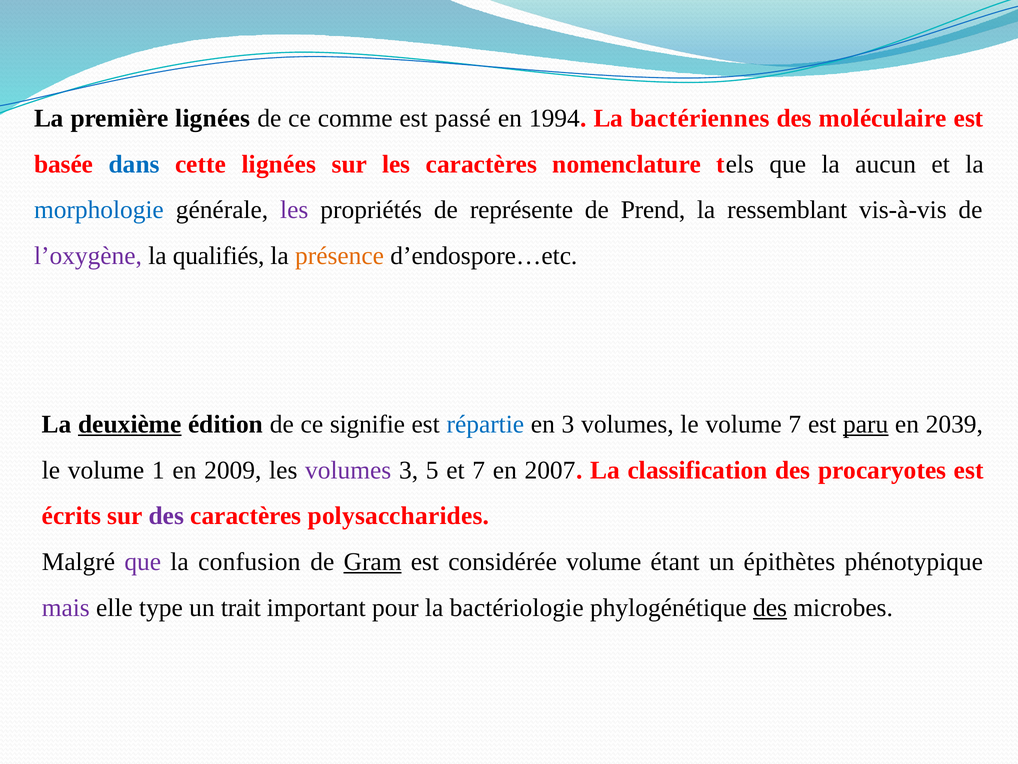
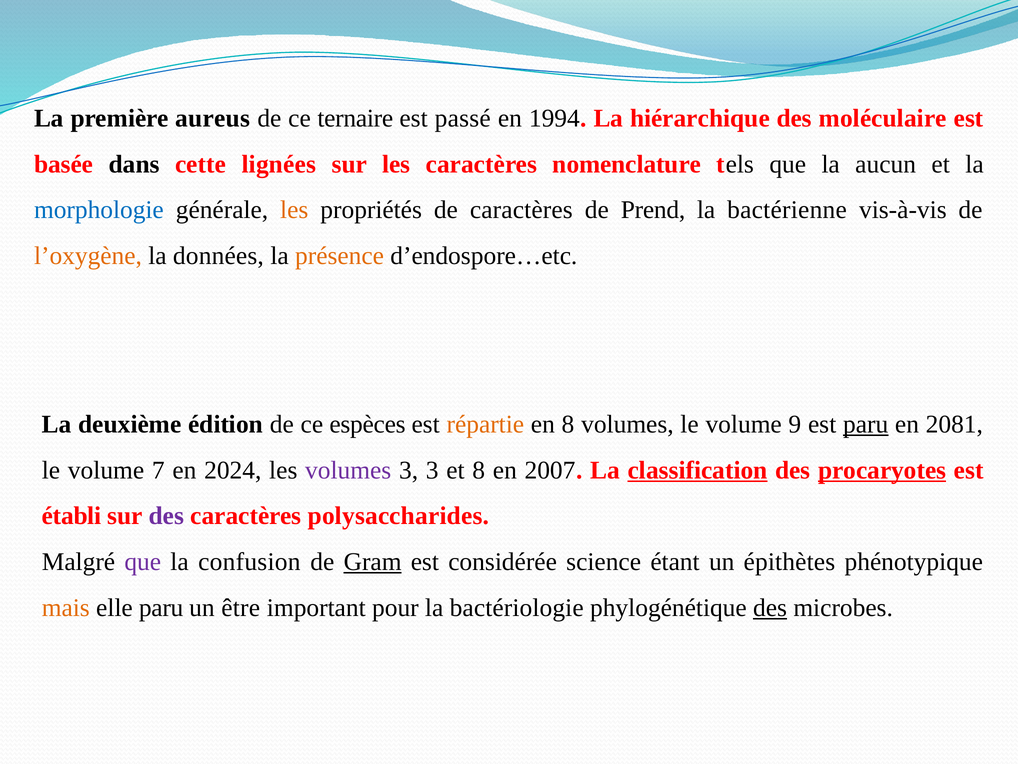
première lignées: lignées -> aureus (213, 118)
comme: comme -> ternaire (355, 118)
bactériennes: bactériennes -> hiérarchique (700, 118)
dans colour: blue -> black (134, 164)
les colour: purple -> orange (294, 210)
de représente: représente -> caractères (521, 210)
ressemblant: ressemblant -> bactérienne (787, 210)
l’oxygène colour: purple -> orange (88, 256)
qualifiés: qualifiés -> données (218, 256)
deuxième underline: present -> none (130, 424)
signifie: signifie -> espèces (367, 424)
répartie colour: blue -> orange (485, 424)
en 3: 3 -> 8 (568, 424)
volume 7: 7 -> 9 (795, 424)
2039: 2039 -> 2081 (954, 424)
1: 1 -> 7 (158, 470)
2009: 2009 -> 2024 (233, 470)
3 5: 5 -> 3 (432, 470)
et 7: 7 -> 8 (479, 470)
classification underline: none -> present (698, 470)
procaryotes underline: none -> present (882, 470)
écrits: écrits -> établi (72, 516)
considérée volume: volume -> science (604, 561)
mais colour: purple -> orange (66, 607)
elle type: type -> paru (161, 607)
trait: trait -> être (241, 607)
